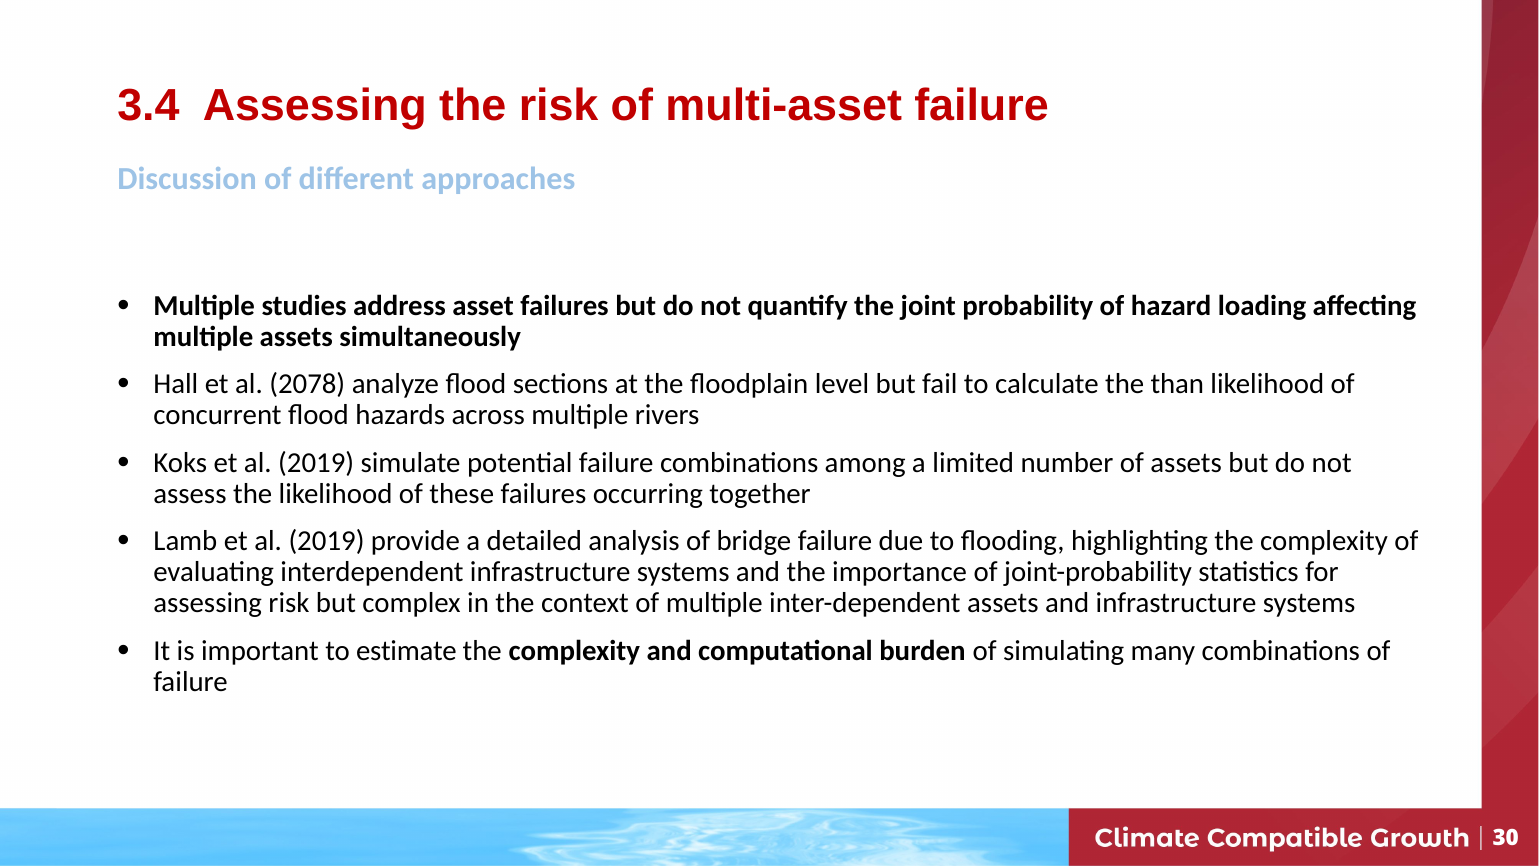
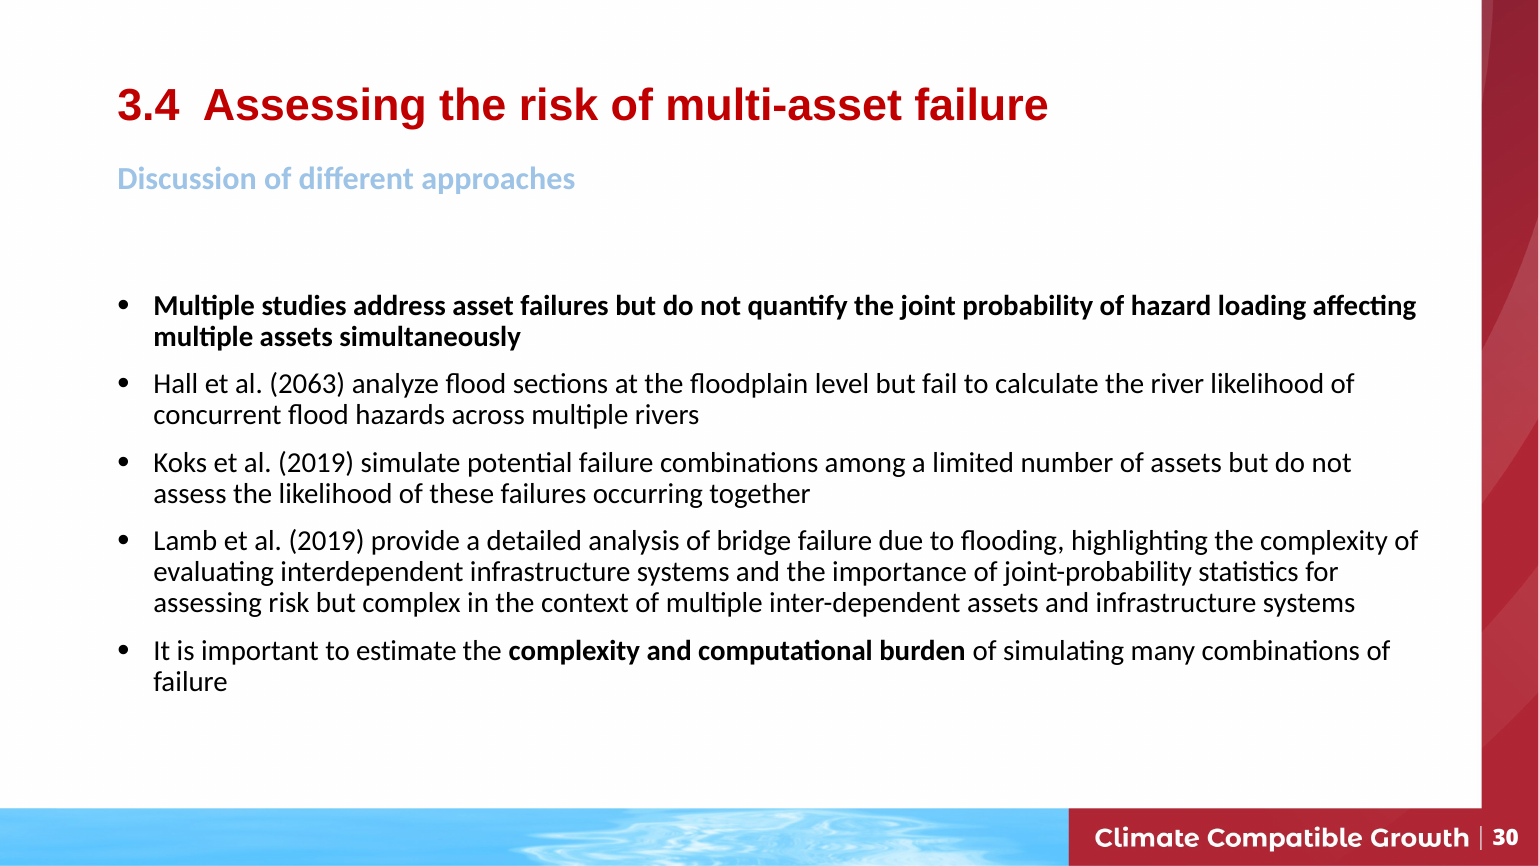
2078: 2078 -> 2063 (307, 384)
than: than -> river (1177, 384)
